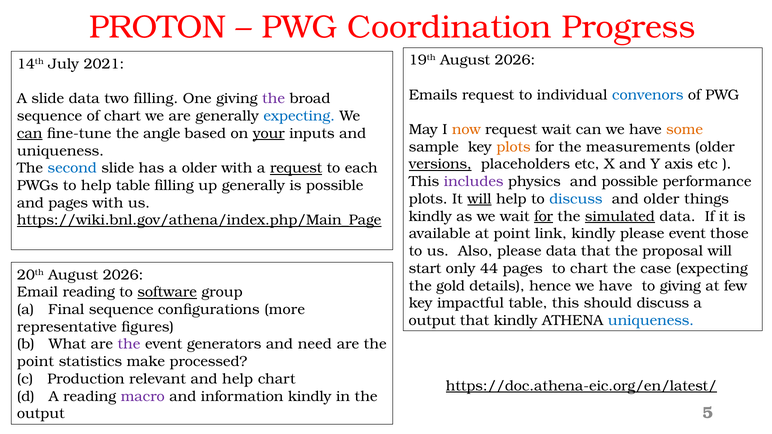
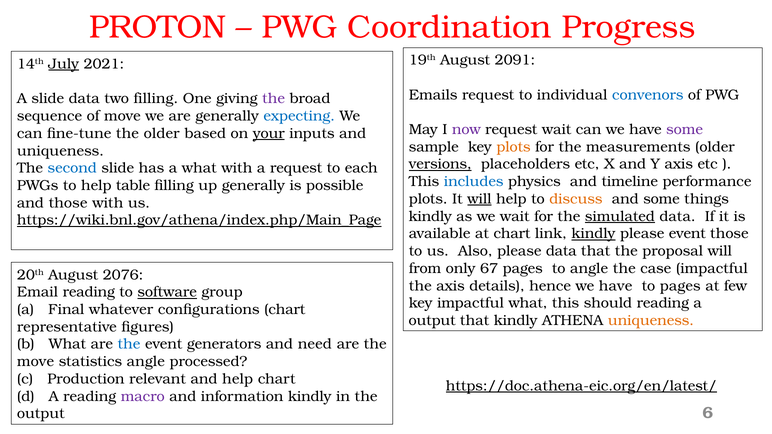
19th August 2026: 2026 -> 2091 (515, 60)
July underline: none -> present (64, 64)
of chart: chart -> move (122, 116)
now colour: orange -> purple (466, 130)
some colour: orange -> purple (685, 130)
can underline: present -> none (30, 133)
the angle: angle -> older (162, 133)
a older: older -> what (199, 168)
request underline: present -> none (296, 168)
includes colour: purple -> blue (474, 182)
and possible: possible -> timeline (630, 182)
discuss colour: blue -> orange (576, 199)
and older: older -> some (662, 199)
and pages: pages -> those (68, 203)
for underline: present -> none (544, 216)
at point: point -> chart (512, 234)
kindly underline: none -> present (593, 234)
start: start -> from (425, 269)
44: 44 -> 67 (489, 269)
to chart: chart -> angle (589, 269)
case expecting: expecting -> impactful (712, 269)
20th August 2026: 2026 -> 2076 (123, 275)
the gold: gold -> axis (450, 286)
to giving: giving -> pages (680, 286)
impactful table: table -> what (528, 303)
should discuss: discuss -> reading (663, 303)
Final sequence: sequence -> whatever (121, 310)
configurations more: more -> chart (285, 310)
uniqueness colour: blue -> orange (651, 321)
the colour: purple -> blue (129, 344)
point: point -> move (35, 362)
statistics make: make -> angle (146, 362)
5: 5 -> 6 (708, 413)
